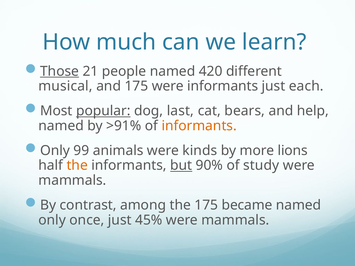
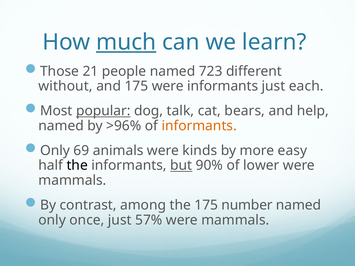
much underline: none -> present (126, 42)
Those underline: present -> none (60, 71)
420: 420 -> 723 (211, 71)
musical: musical -> without (66, 86)
last: last -> talk (180, 111)
>91%: >91% -> >96% (124, 126)
99: 99 -> 69 (81, 151)
lions: lions -> easy (292, 151)
the colour: orange -> black (77, 166)
study: study -> lower (261, 166)
became: became -> number (247, 205)
45%: 45% -> 57% (149, 220)
